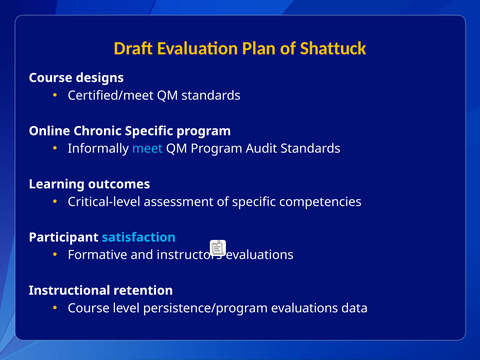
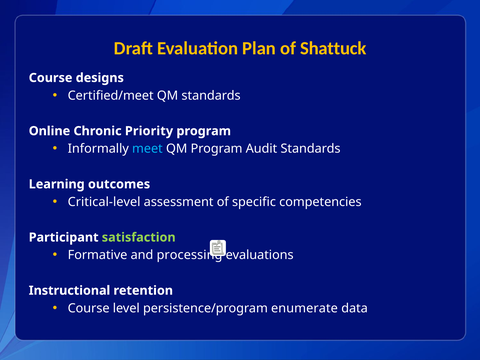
Chronic Specific: Specific -> Priority (149, 131)
satisfaction colour: light blue -> light green (139, 237)
instructors: instructors -> processing (190, 255)
persistence/program evaluations: evaluations -> enumerate (304, 308)
